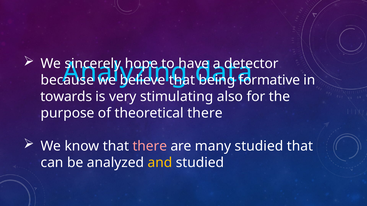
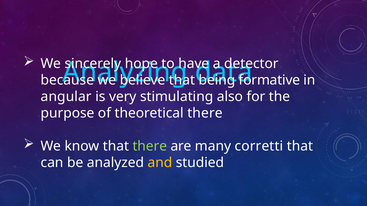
towards: towards -> angular (66, 97)
there colour: pink -> light green (150, 146)
many studied: studied -> corretti (259, 146)
